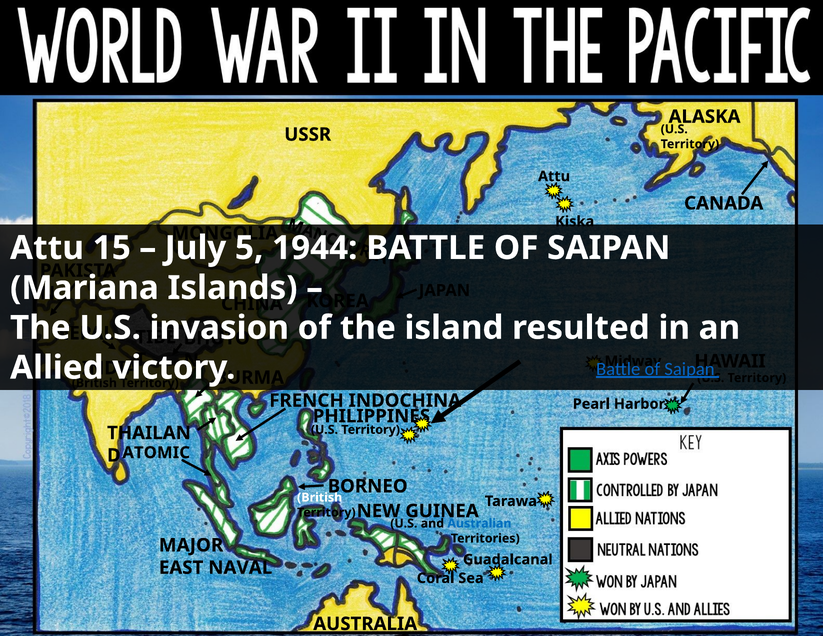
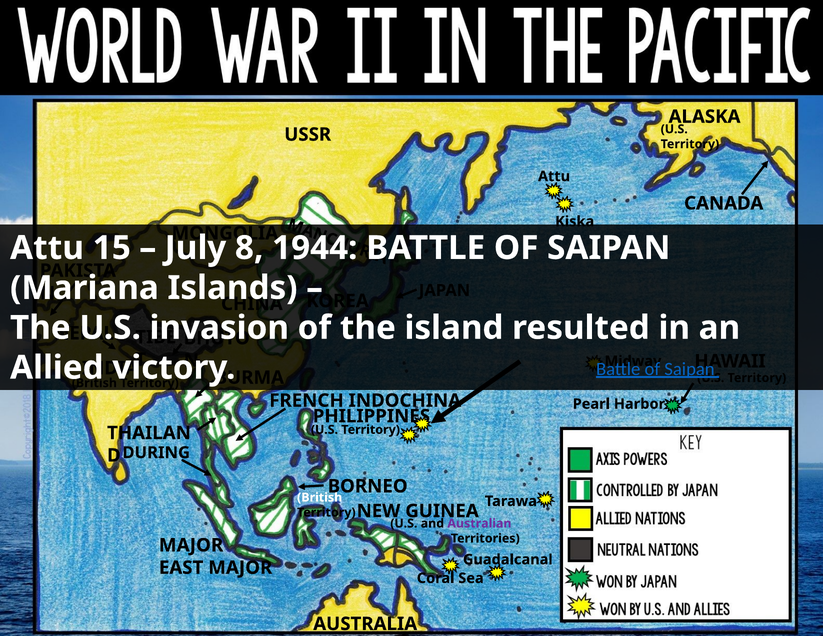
5: 5 -> 8 (249, 248)
ATOMIC: ATOMIC -> DURING (156, 453)
Australian colour: blue -> purple (479, 523)
EAST NAVAL: NAVAL -> MAJOR (240, 568)
